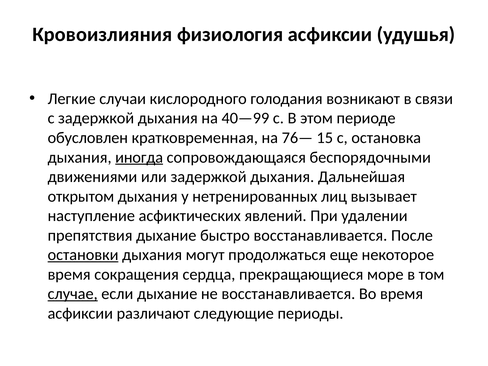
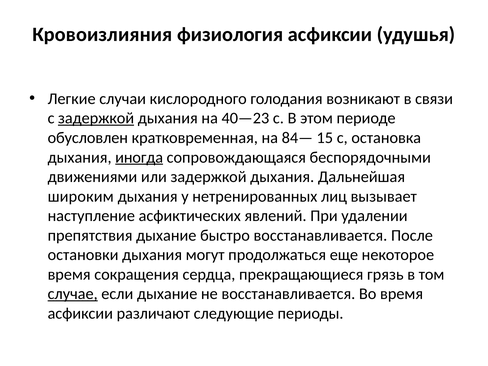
задержкой underline: none -> present (96, 118)
40—99: 40—99 -> 40—23 (245, 118)
76—: 76— -> 84— (297, 138)
открытом: открытом -> широким (81, 196)
остановки underline: present -> none (83, 255)
море: море -> грязь (385, 274)
